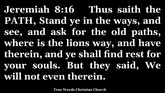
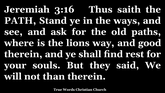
8:16: 8:16 -> 3:16 (64, 9)
have: have -> good (150, 43)
even: even -> than (54, 76)
